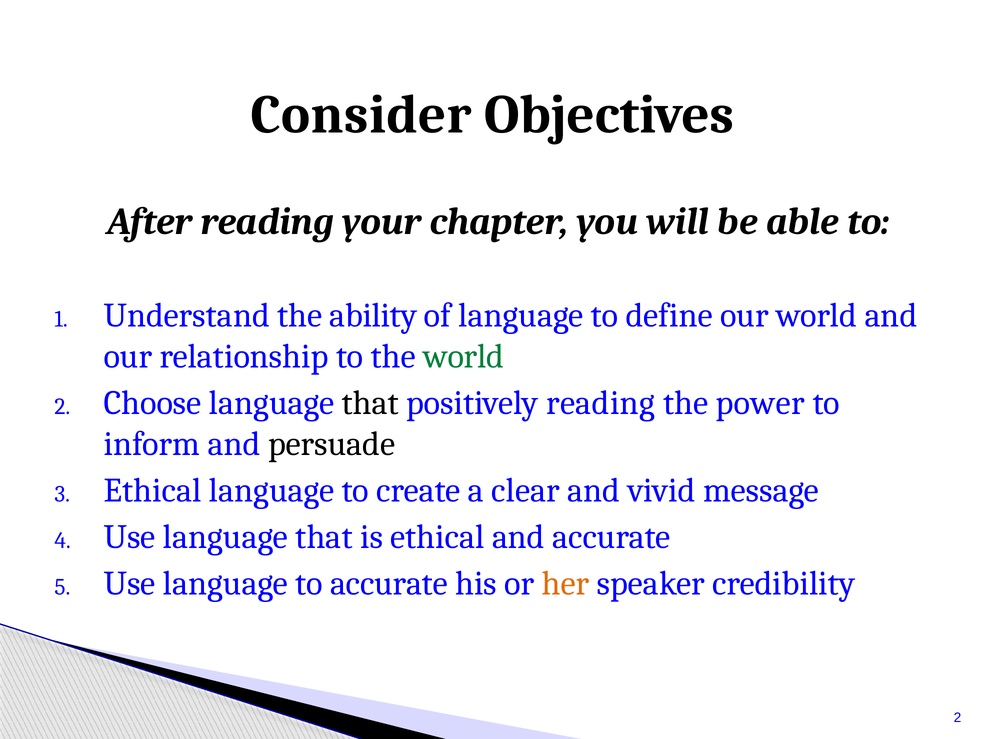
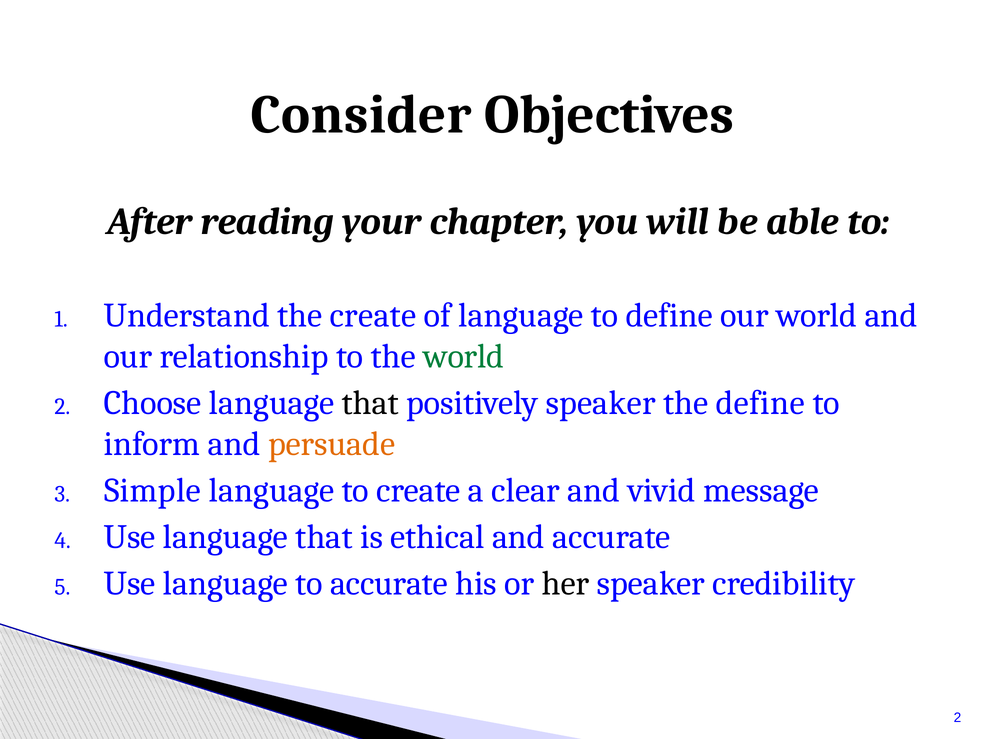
the ability: ability -> create (373, 316)
positively reading: reading -> speaker (601, 403)
the power: power -> define (760, 403)
persuade colour: black -> orange (332, 444)
Ethical: Ethical -> Simple (152, 490)
her colour: orange -> black (565, 583)
